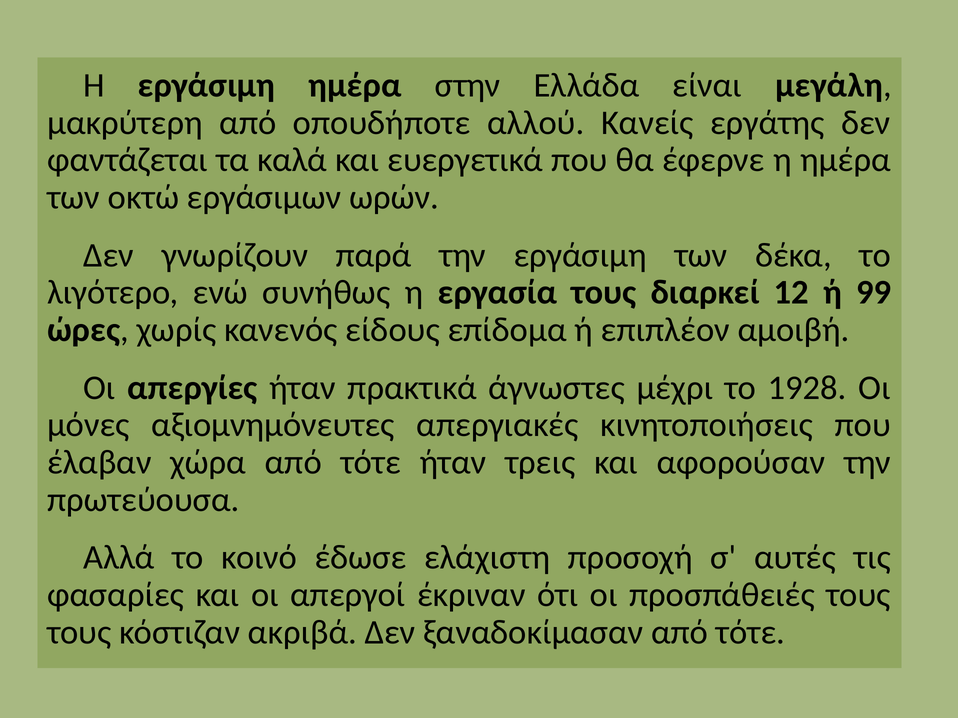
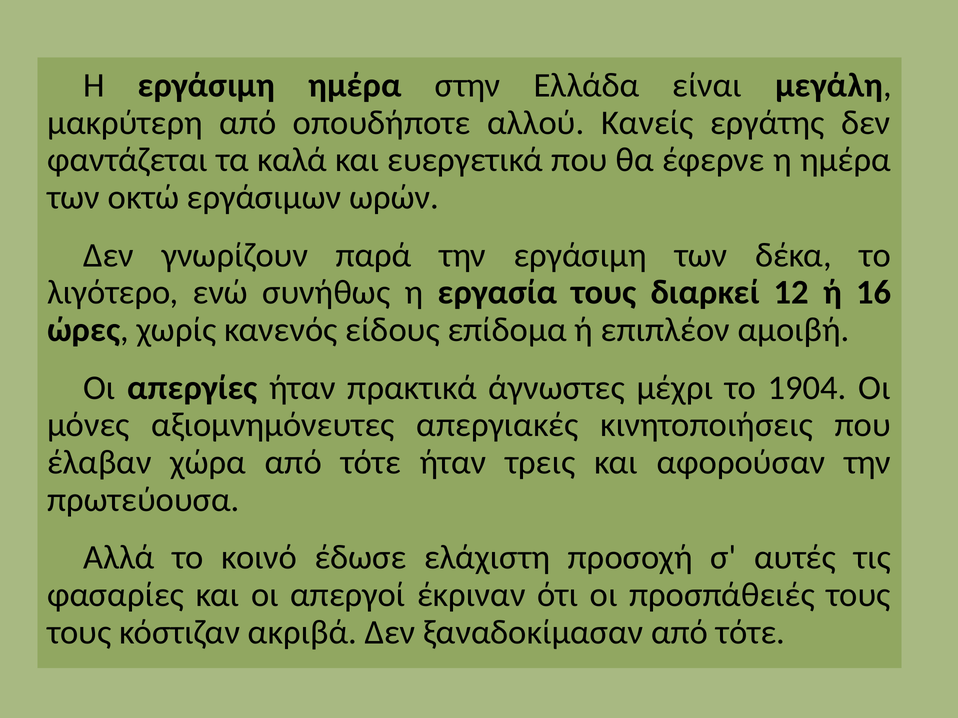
99: 99 -> 16 (874, 293)
1928: 1928 -> 1904 (807, 388)
